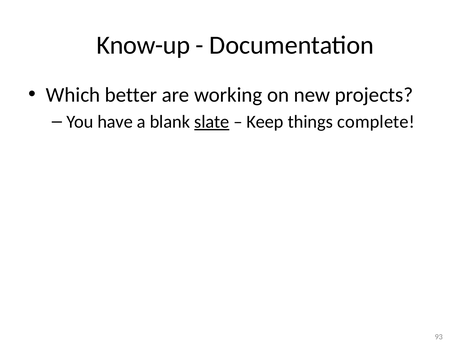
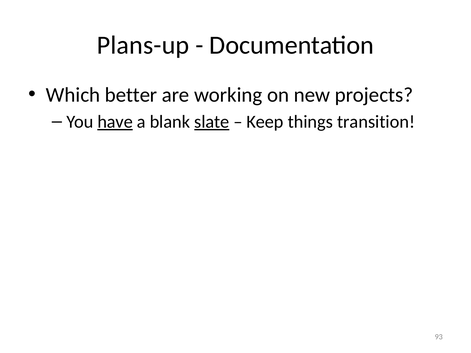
Know-up: Know-up -> Plans-up (143, 45)
have underline: none -> present (115, 122)
complete: complete -> transition (376, 122)
